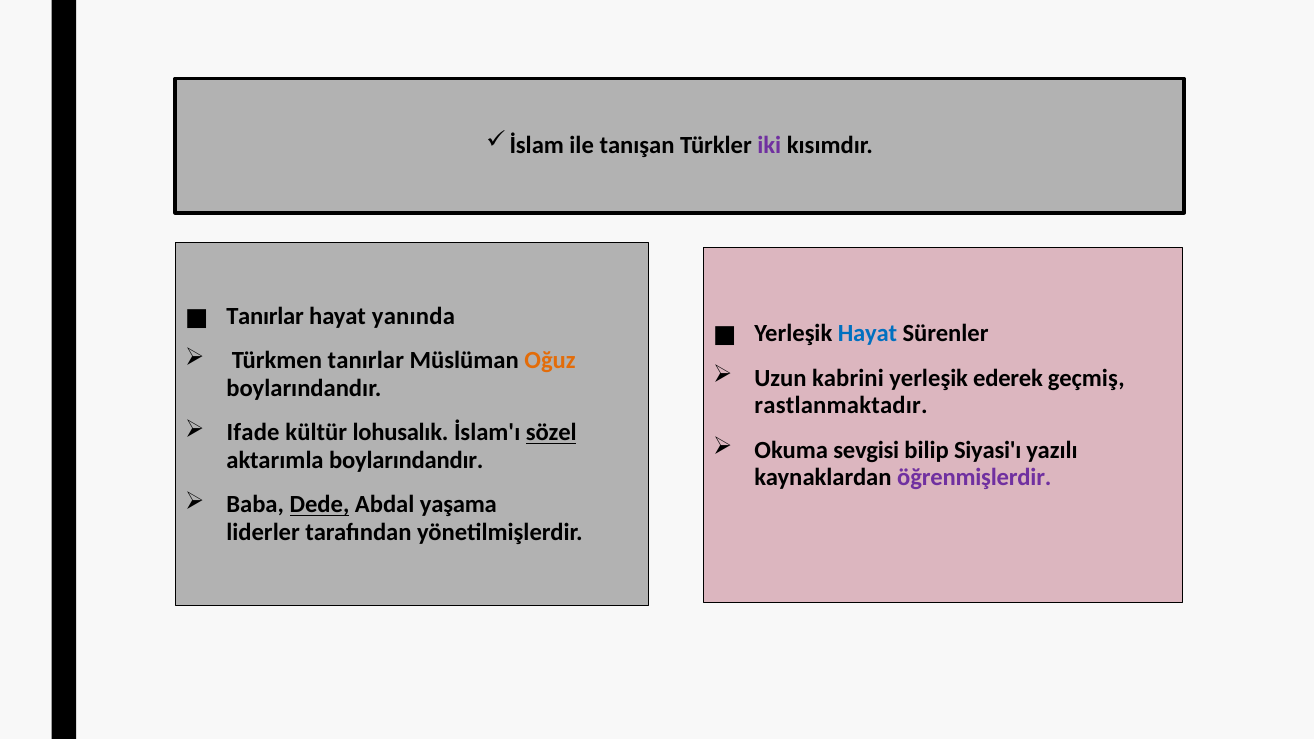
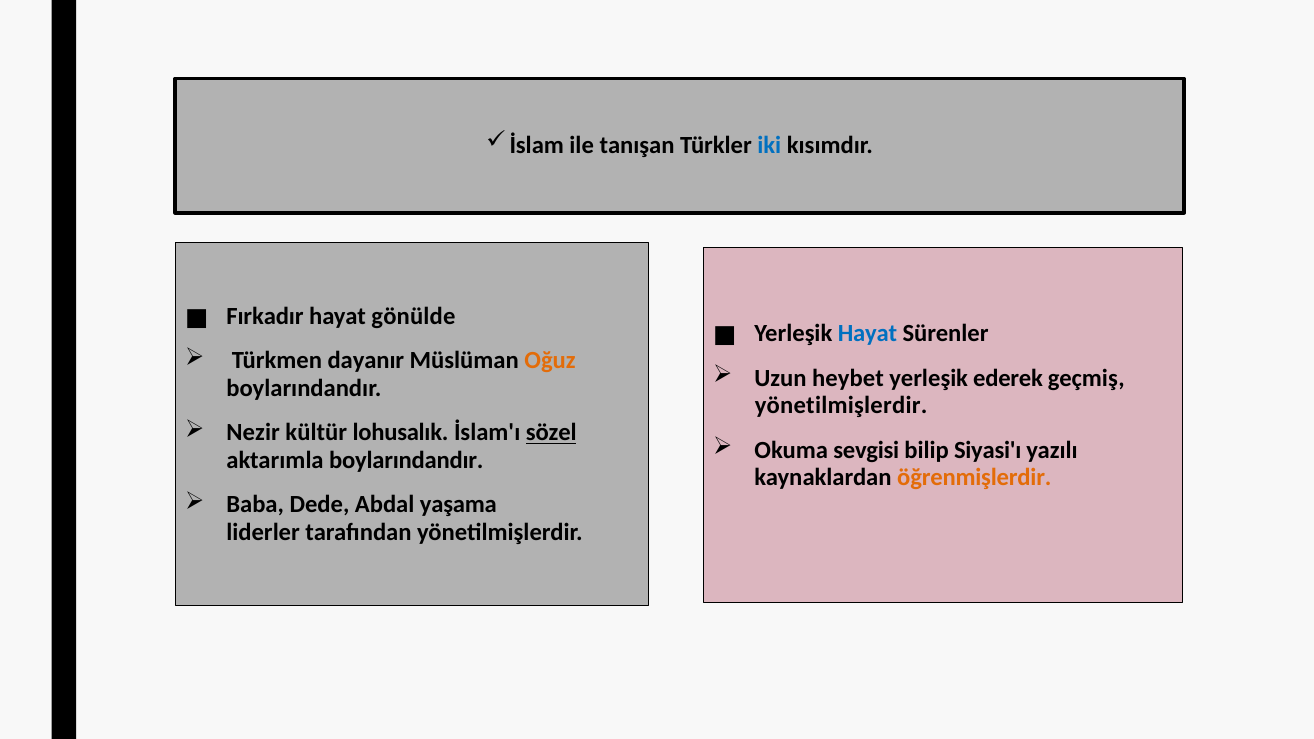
iki colour: purple -> blue (769, 145)
Tanırlar: Tanırlar -> Fırkadır (265, 317)
yanında: yanında -> gönülde (413, 317)
Türkmen tanırlar: tanırlar -> dayanır (366, 361)
kabrini: kabrini -> heybet (848, 378)
rastlanmaktadır: rastlanmaktadır -> yönetilmişlerdir (841, 406)
Ifade: Ifade -> Nezir (253, 433)
öğrenmişlerdir colour: purple -> orange (974, 478)
Dede underline: present -> none (319, 505)
